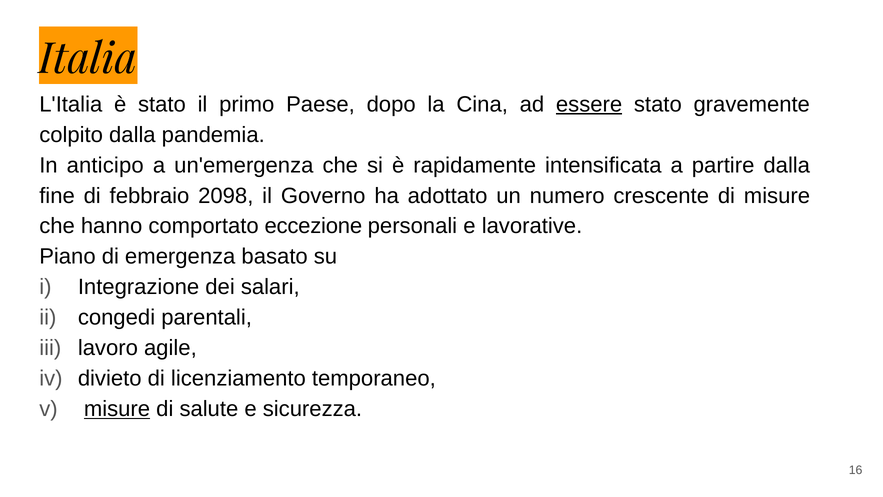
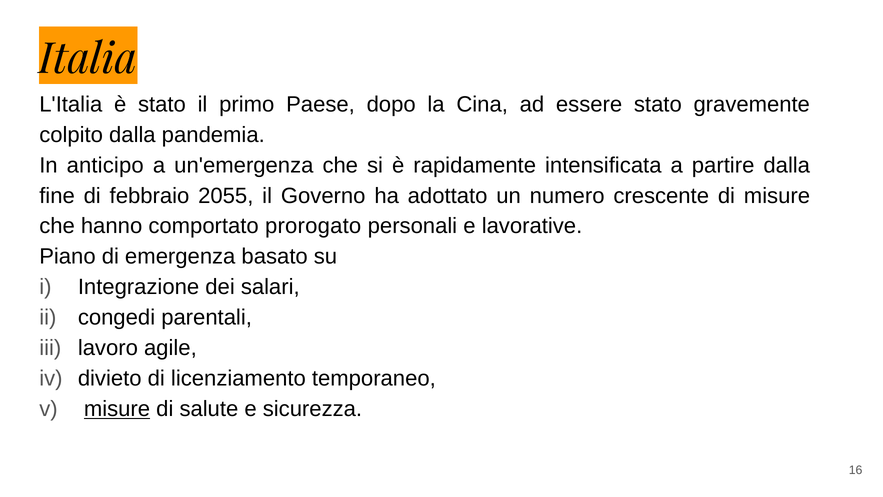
essere underline: present -> none (589, 104)
2098: 2098 -> 2055 (226, 196)
eccezione: eccezione -> prorogato (313, 226)
